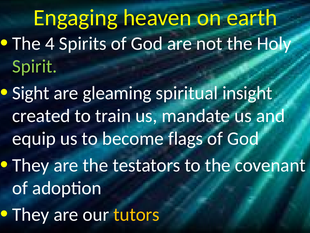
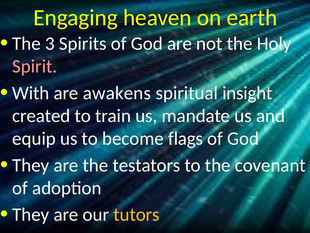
4: 4 -> 3 (50, 44)
Spirit colour: light green -> pink (35, 66)
Sight: Sight -> With (31, 93)
gleaming: gleaming -> awakens (117, 93)
